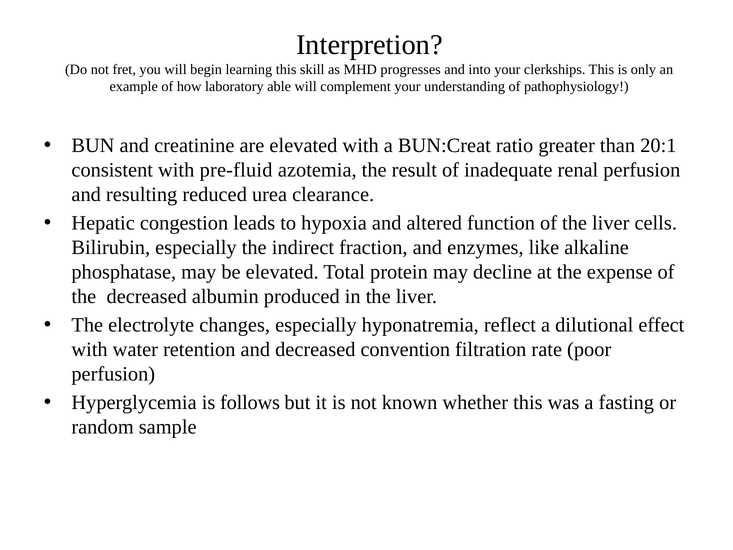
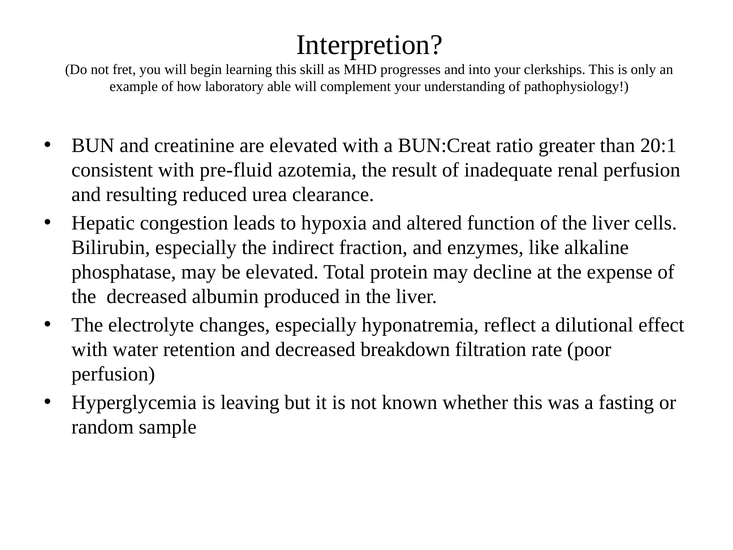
convention: convention -> breakdown (405, 350)
follows: follows -> leaving (250, 403)
